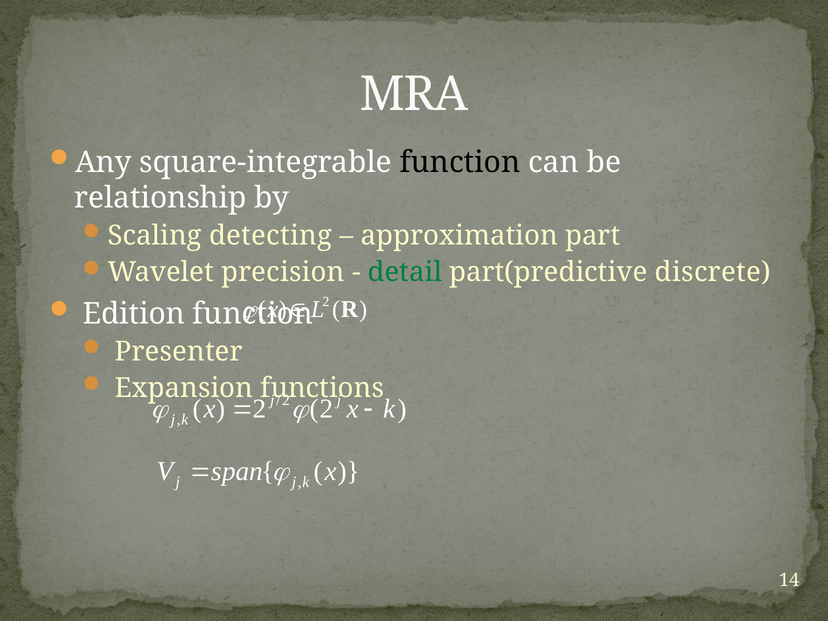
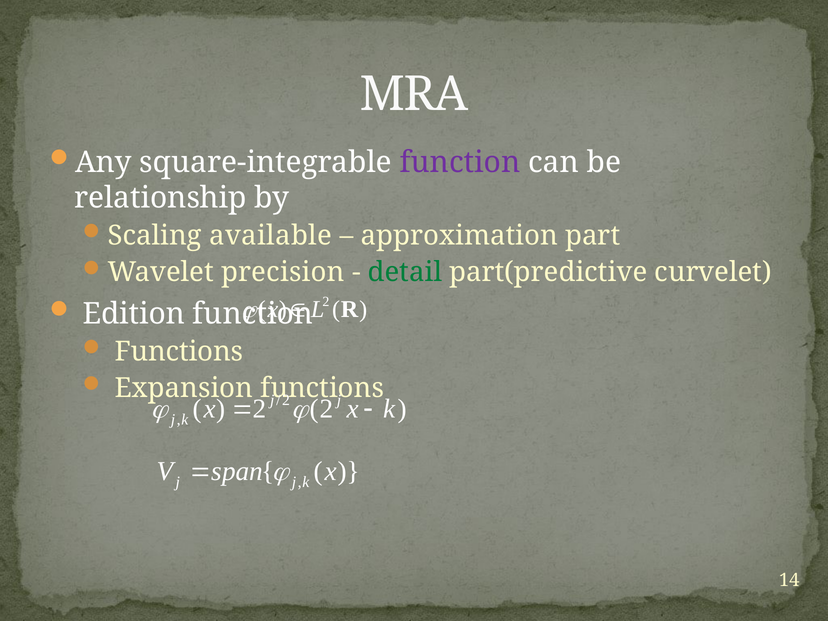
function colour: black -> purple (460, 162)
detecting: detecting -> available (271, 236)
discrete: discrete -> curvelet (713, 272)
Presenter: Presenter -> Functions (179, 352)
